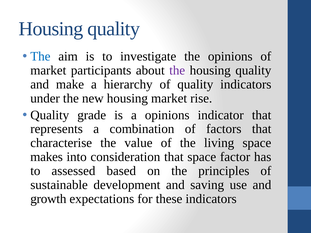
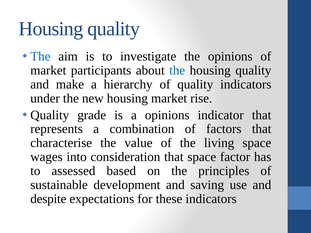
the colour: purple -> blue (177, 71)
makes: makes -> wages (46, 157)
growth: growth -> despite (48, 199)
